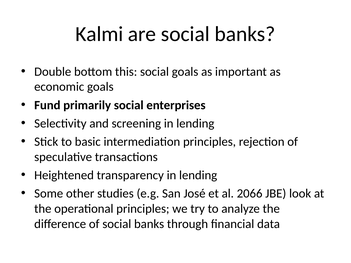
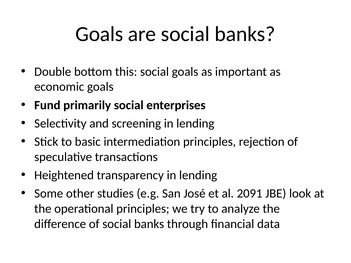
Kalmi: Kalmi -> Goals (99, 34)
2066: 2066 -> 2091 (250, 194)
